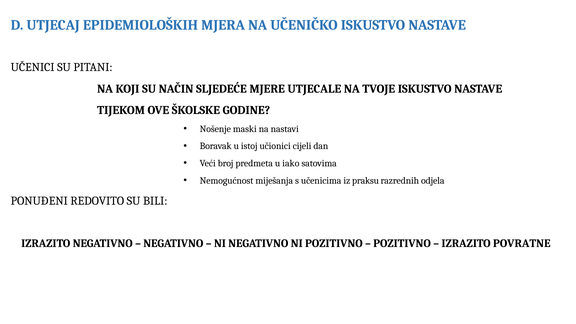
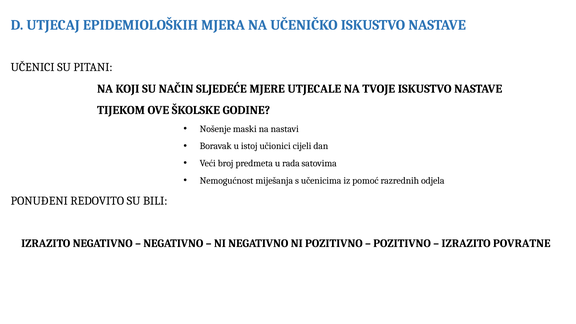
iako: iako -> rada (291, 163)
praksu: praksu -> pomoć (365, 181)
